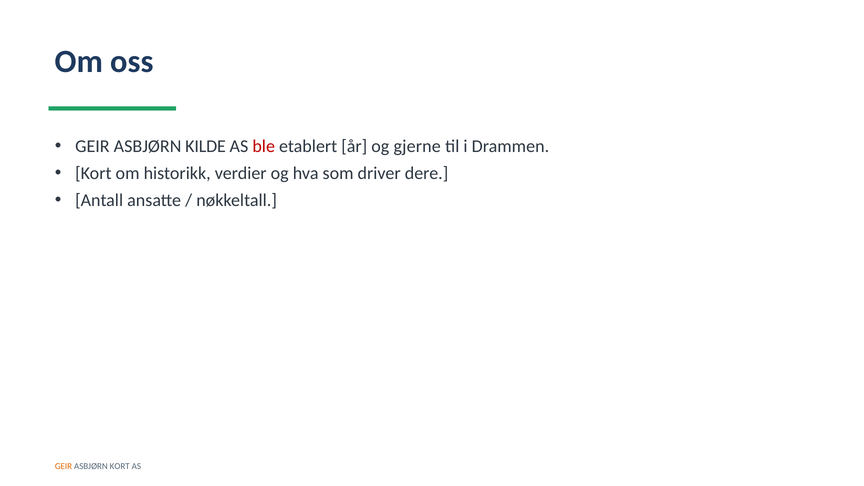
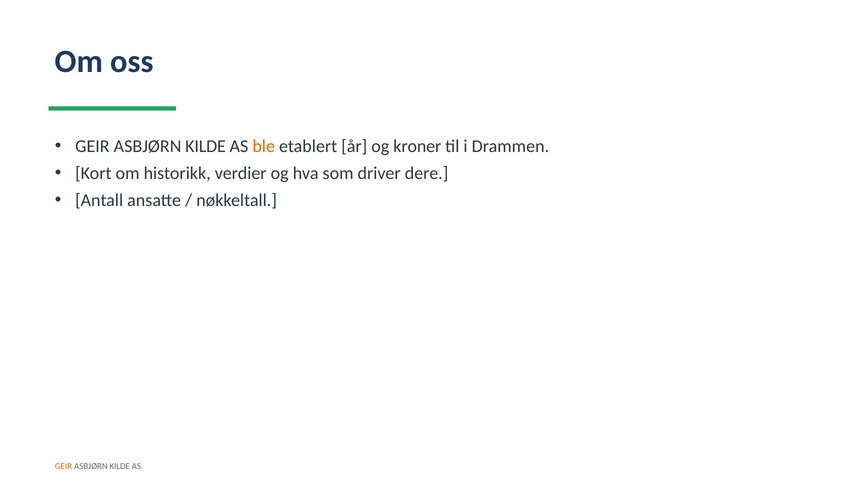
ble colour: red -> orange (264, 146)
gjerne: gjerne -> kroner (417, 146)
KORT: KORT -> KILDE (120, 466)
